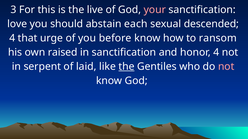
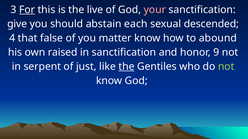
For underline: none -> present (27, 10)
love: love -> give (17, 24)
urge: urge -> false (52, 38)
before: before -> matter (115, 38)
ransom: ransom -> abound (218, 38)
honor 4: 4 -> 9 (216, 52)
laid: laid -> just (86, 67)
not colour: pink -> light green (226, 67)
